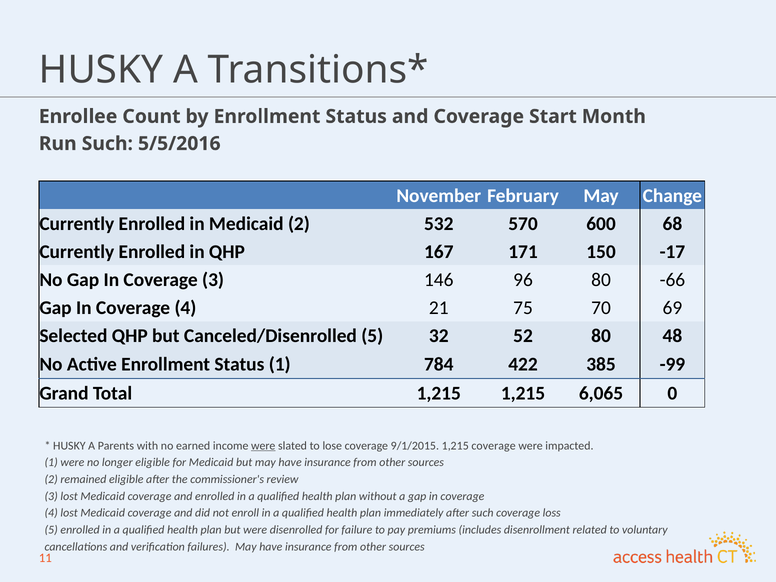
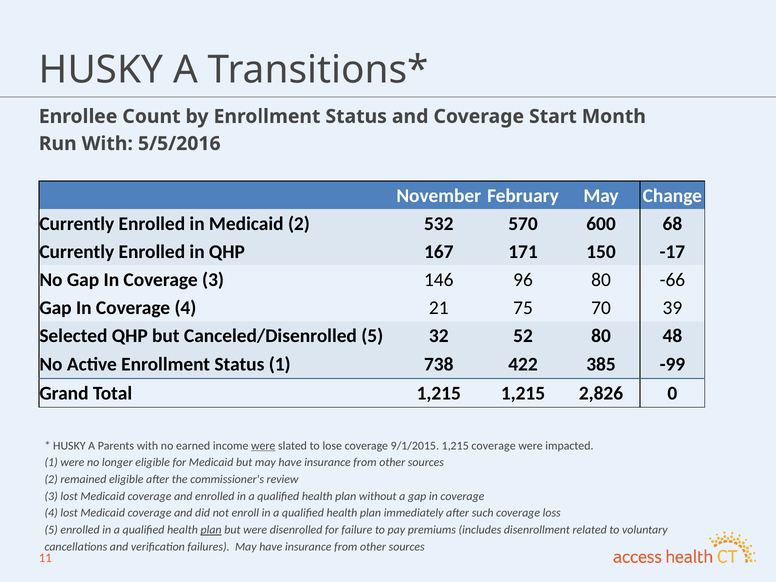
Run Such: Such -> With (107, 144)
69: 69 -> 39 (672, 308)
784: 784 -> 738 (439, 364)
6,065: 6,065 -> 2,826 (601, 393)
plan underline: none -> present (211, 530)
